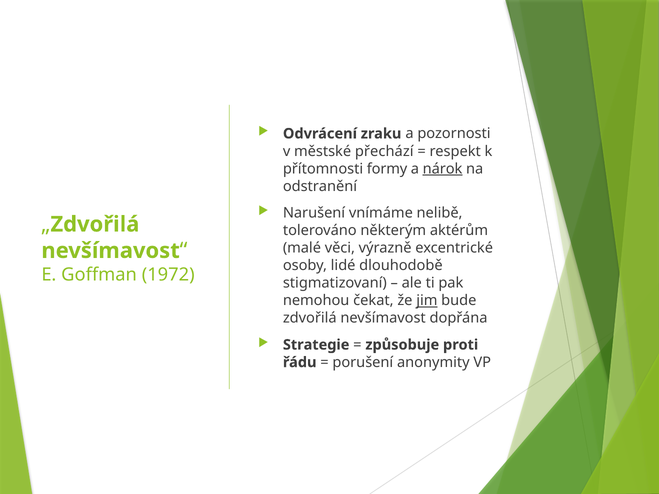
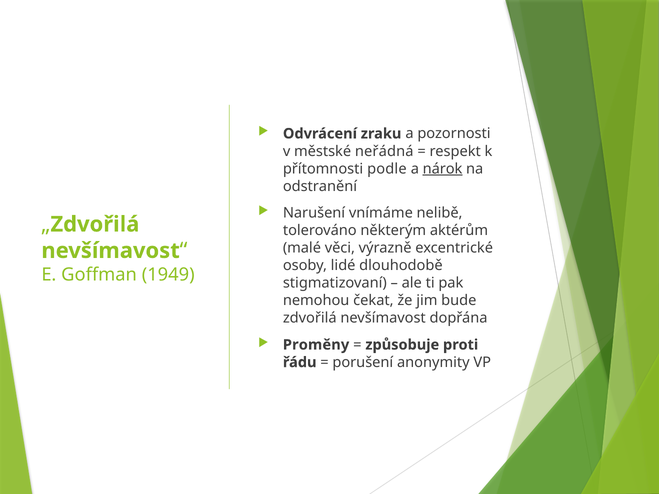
přechází: přechází -> neřádná (384, 151)
formy: formy -> podle (387, 169)
1972: 1972 -> 1949 (168, 275)
jim underline: present -> none (427, 301)
Strategie: Strategie -> Proměny (316, 345)
